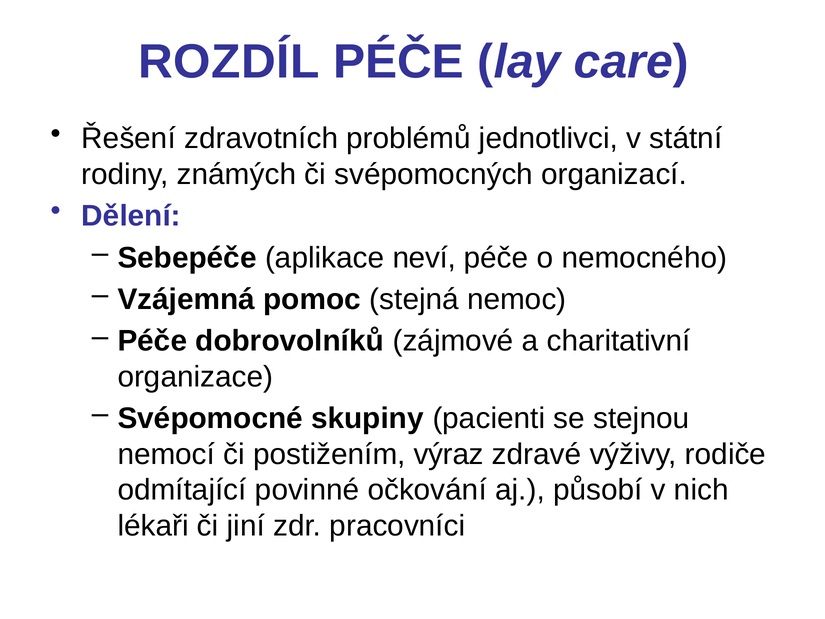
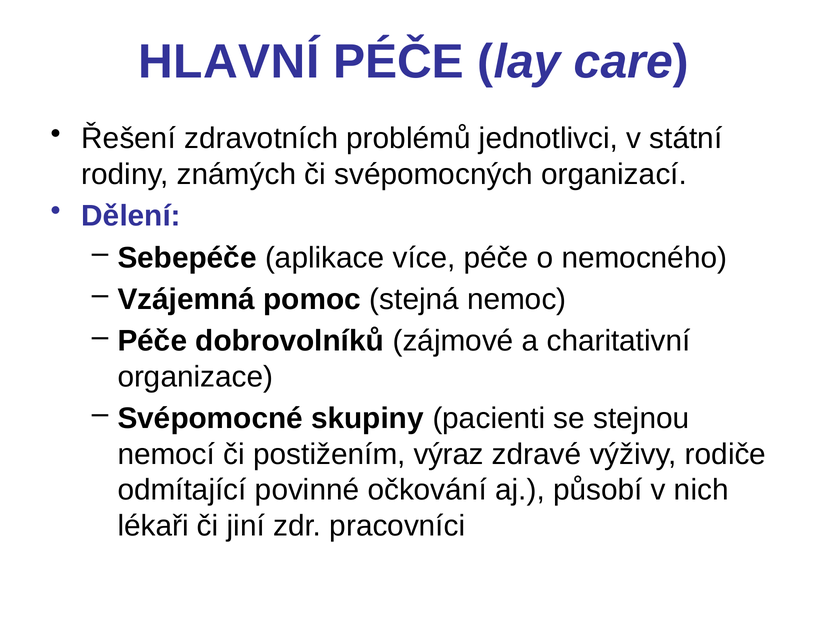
ROZDÍL: ROZDÍL -> HLAVNÍ (229, 62)
neví: neví -> více (424, 258)
